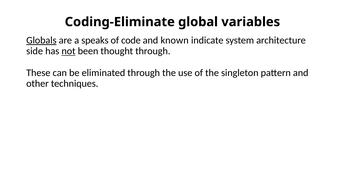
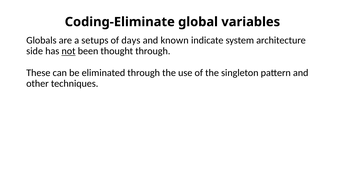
Globals underline: present -> none (41, 40)
speaks: speaks -> setups (95, 40)
code: code -> days (131, 40)
